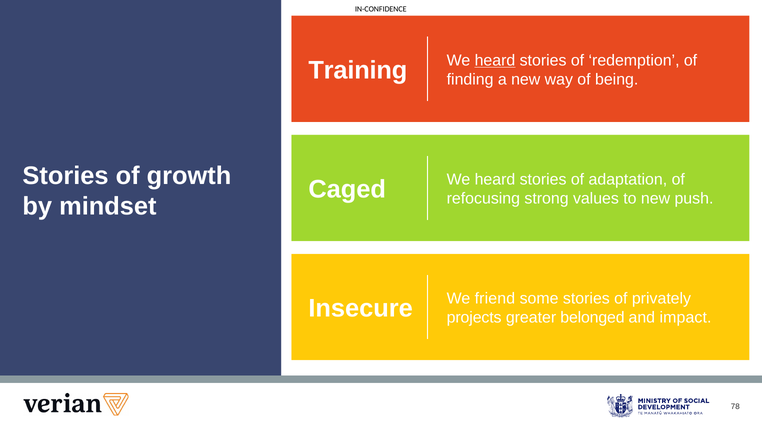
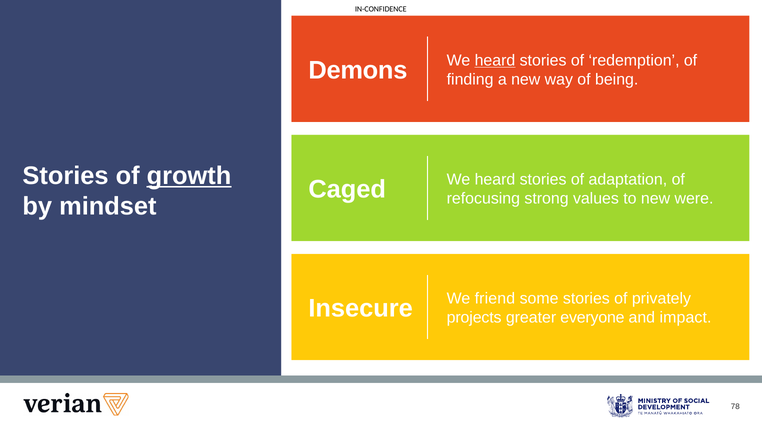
Training: Training -> Demons (358, 70)
growth underline: none -> present (189, 176)
push: push -> were (694, 198)
belonged: belonged -> everyone (592, 317)
